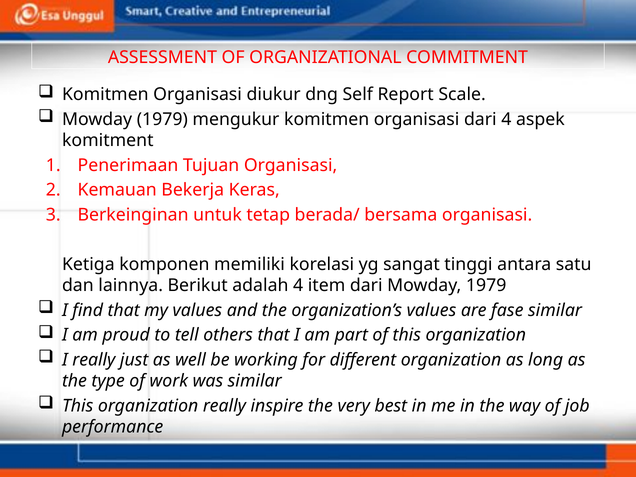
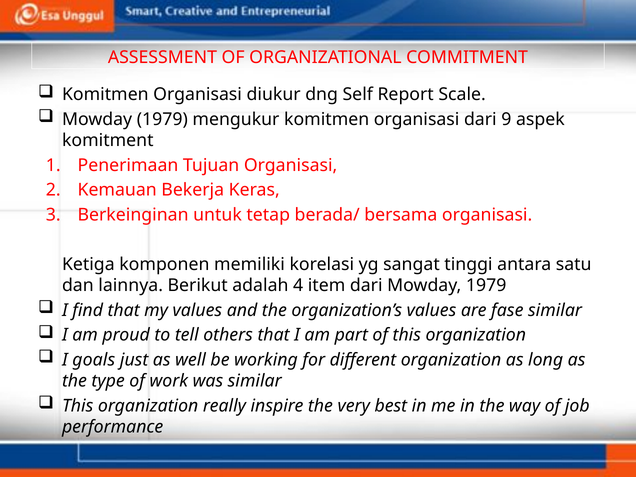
dari 4: 4 -> 9 (506, 119)
I really: really -> goals (94, 360)
